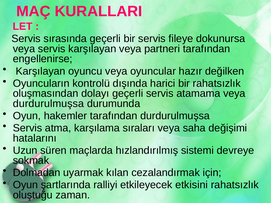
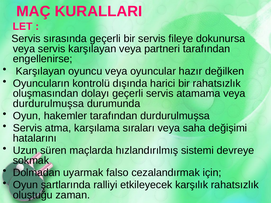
kılan: kılan -> falso (117, 173)
etkisini: etkisini -> karşılık (192, 185)
